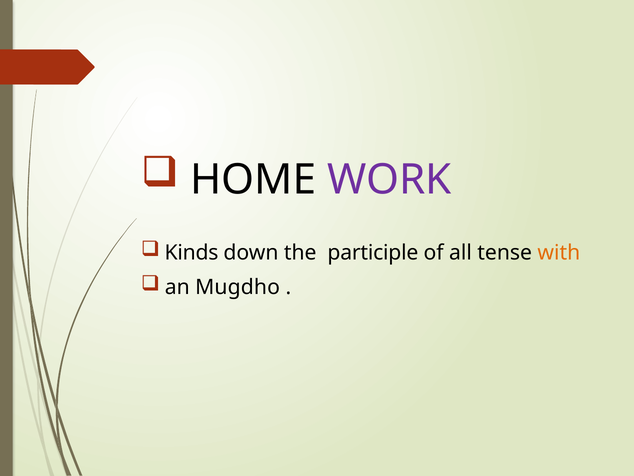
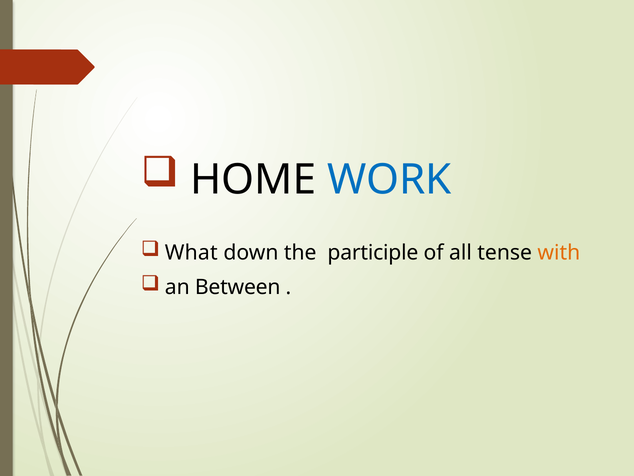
WORK colour: purple -> blue (389, 179)
Kinds: Kinds -> What (191, 253)
Mugdho: Mugdho -> Between (238, 287)
